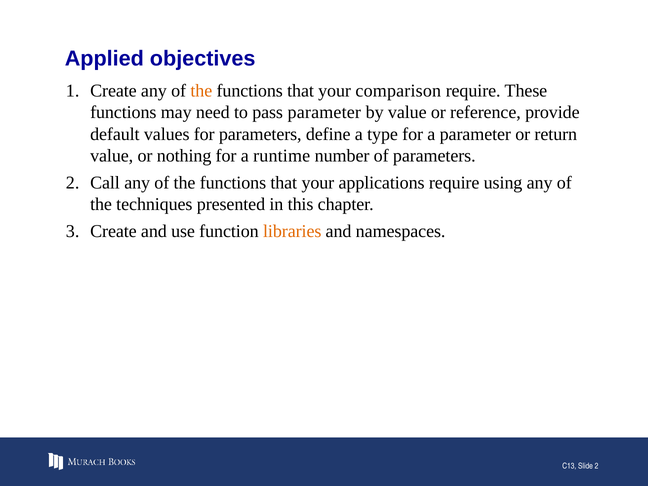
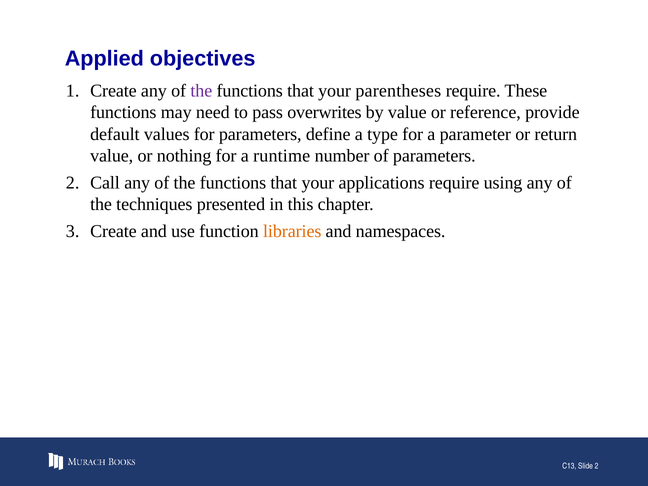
the colour: orange -> purple (201, 91)
comparison: comparison -> parentheses (398, 91)
pass parameter: parameter -> overwrites (324, 113)
